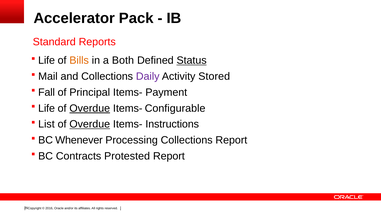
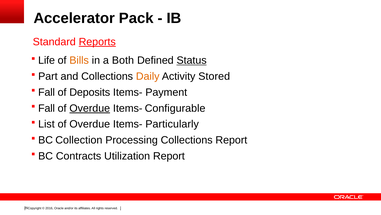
Reports underline: none -> present (97, 42)
Mail: Mail -> Part (48, 76)
Daily colour: purple -> orange (148, 76)
Principal: Principal -> Deposits (90, 92)
Life: Life -> Fall (47, 108)
Overdue underline: present -> none (90, 124)
Instructions: Instructions -> Particularly (172, 124)
Whenever: Whenever -> Collection (79, 140)
Protested: Protested -> Utilization (127, 156)
